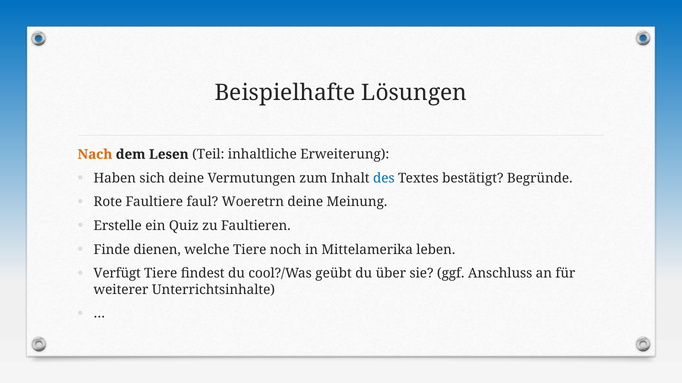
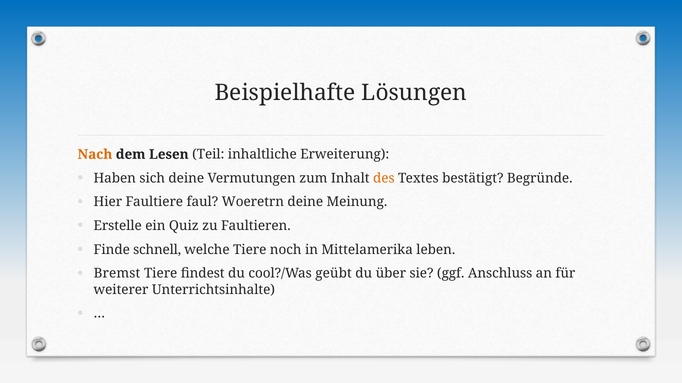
des colour: blue -> orange (384, 178)
Rote: Rote -> Hier (108, 202)
dienen: dienen -> schnell (157, 250)
Verfügt: Verfügt -> Bremst (117, 274)
